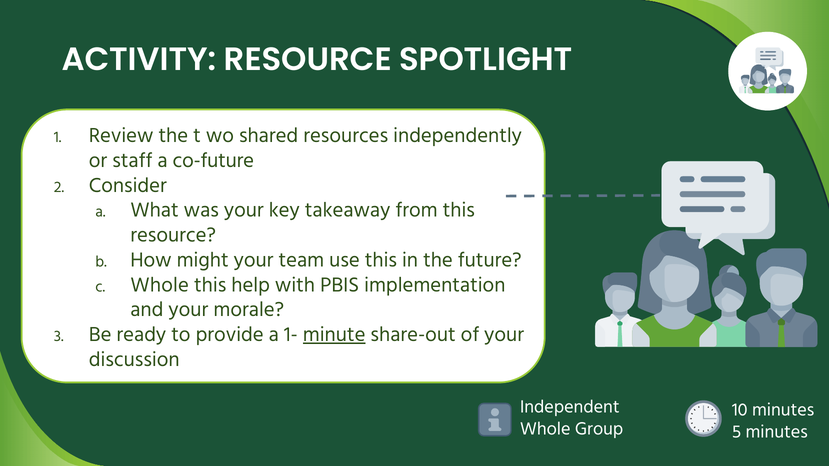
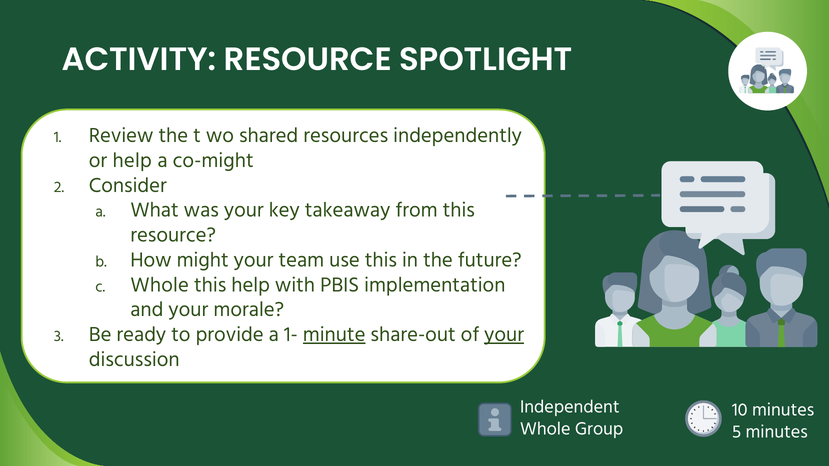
or staff: staff -> help (132, 161)
co-future: co-future -> co-might (213, 161)
your underline: none -> present (504, 335)
